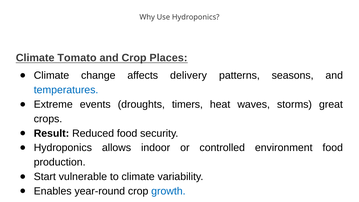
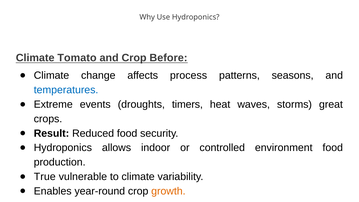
Places: Places -> Before (168, 58)
delivery: delivery -> process (189, 76)
Start: Start -> True (45, 177)
growth colour: blue -> orange (168, 191)
